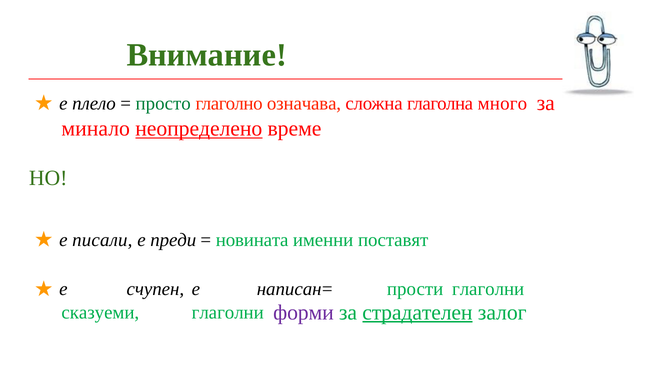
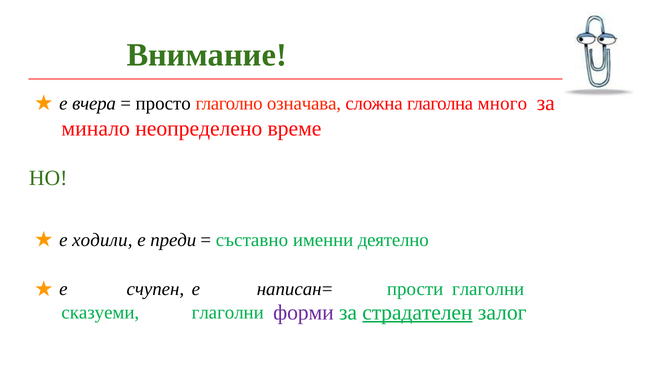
плело: плело -> вчера (94, 103)
просто colour: green -> black (163, 103)
неопределено underline: present -> none (199, 129)
писали: писали -> ходили (102, 240)
новината: новината -> съставно (252, 240)
поставят: поставят -> деятелно (393, 240)
